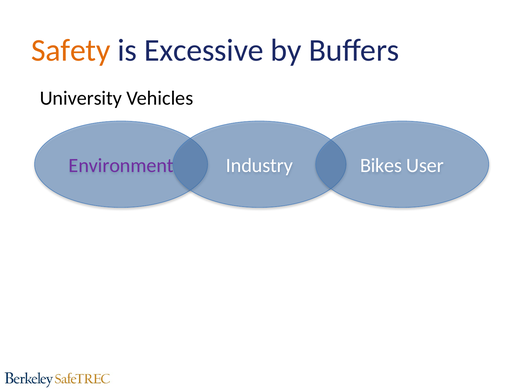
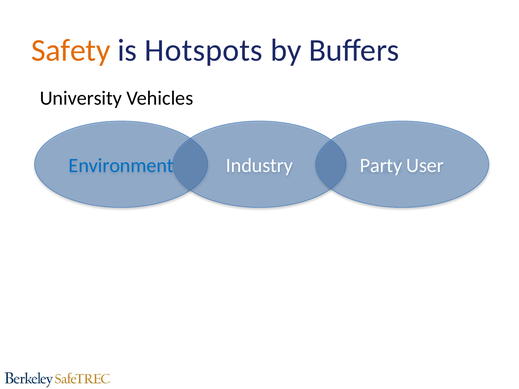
Excessive: Excessive -> Hotspots (204, 50)
Environment colour: purple -> blue (121, 166)
Bikes: Bikes -> Party (381, 166)
